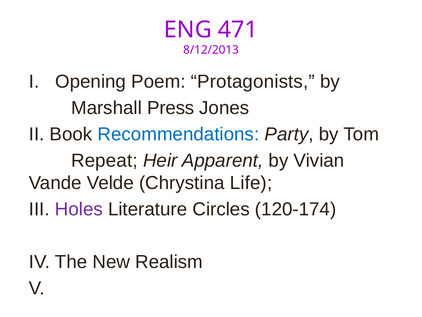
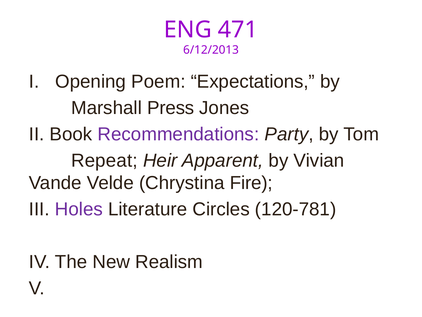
8/12/2013: 8/12/2013 -> 6/12/2013 (211, 50)
Protagonists: Protagonists -> Expectations (253, 81)
Recommendations colour: blue -> purple (178, 134)
Life: Life -> Fire (251, 183)
120-174: 120-174 -> 120-781 (296, 209)
